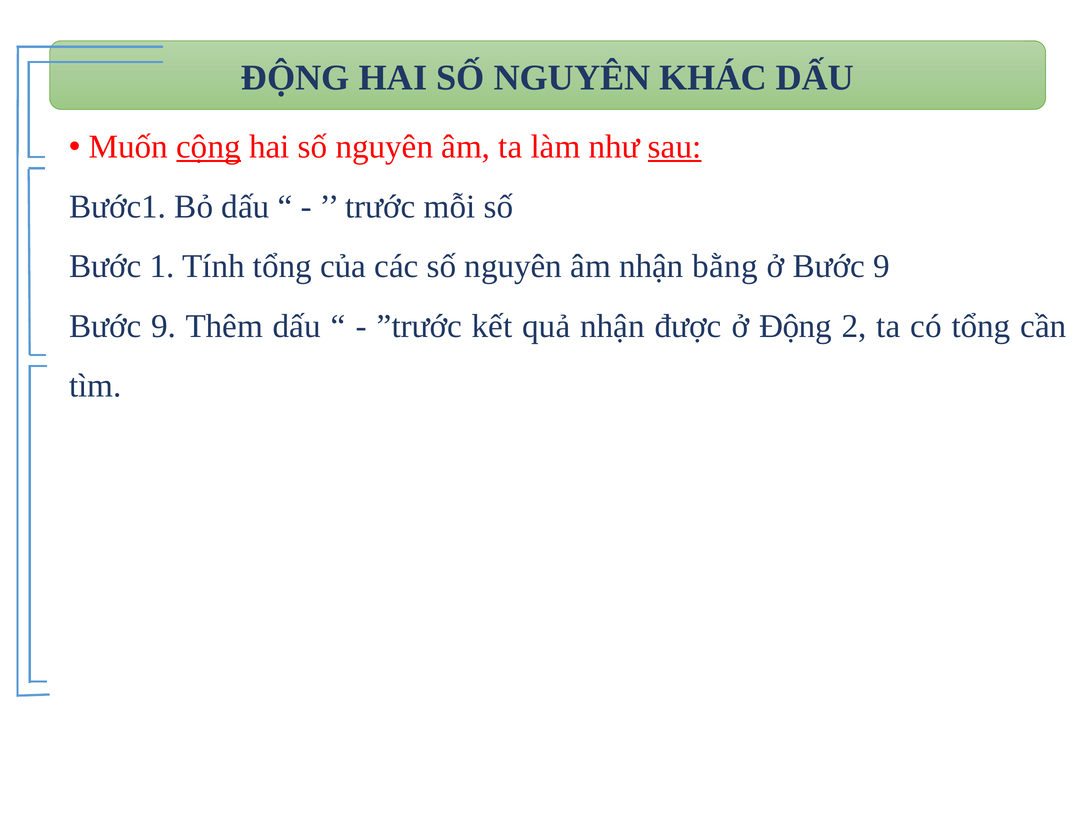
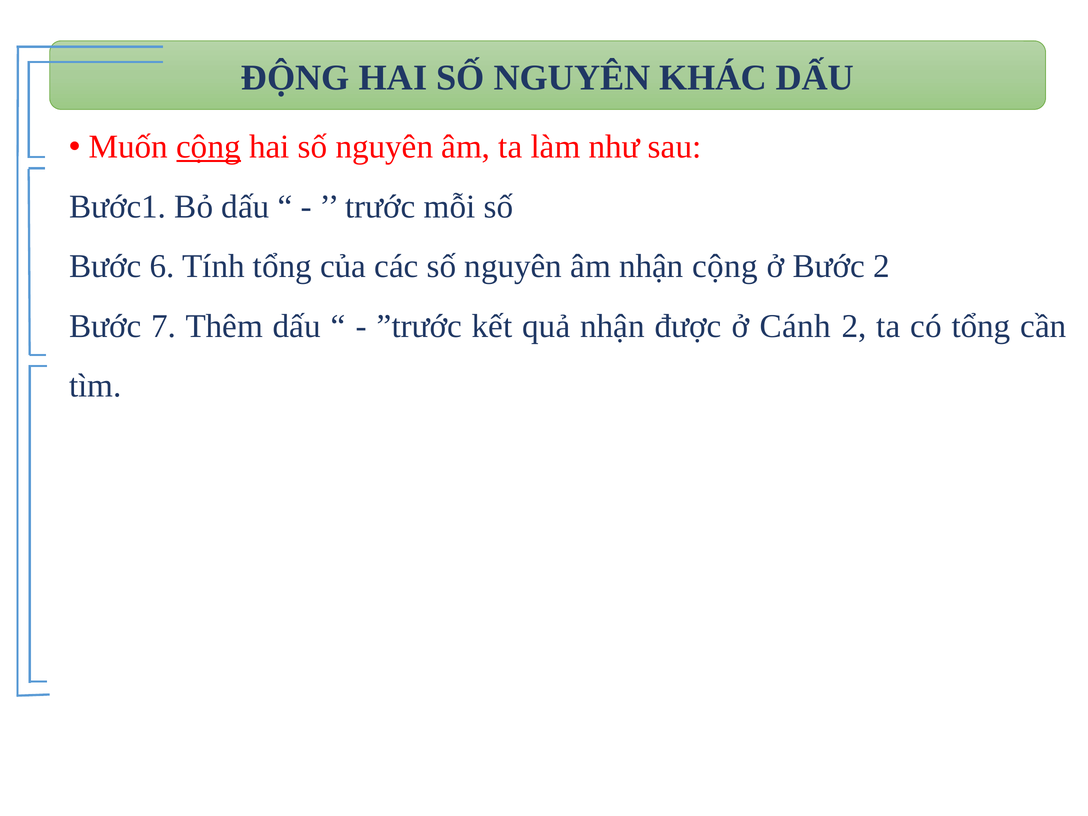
sau underline: present -> none (675, 147)
1: 1 -> 6 (162, 266)
nhận bằng: bằng -> cộng (725, 266)
ở Bước 9: 9 -> 2 (882, 266)
9: 9 -> 7 (164, 326)
ở Động: Động -> Cánh (795, 326)
